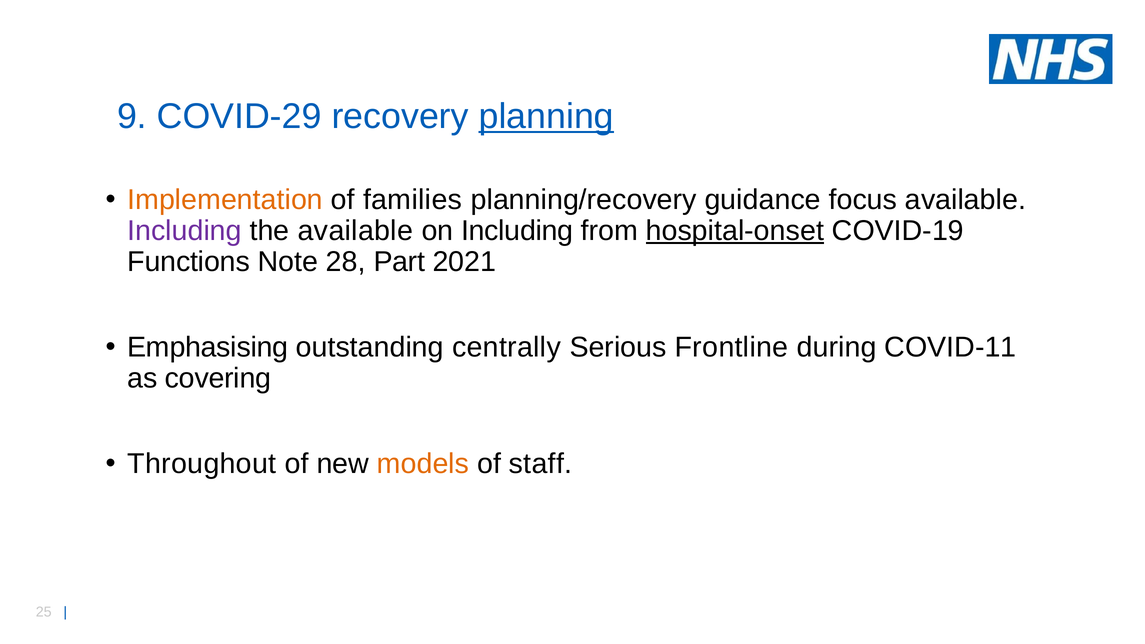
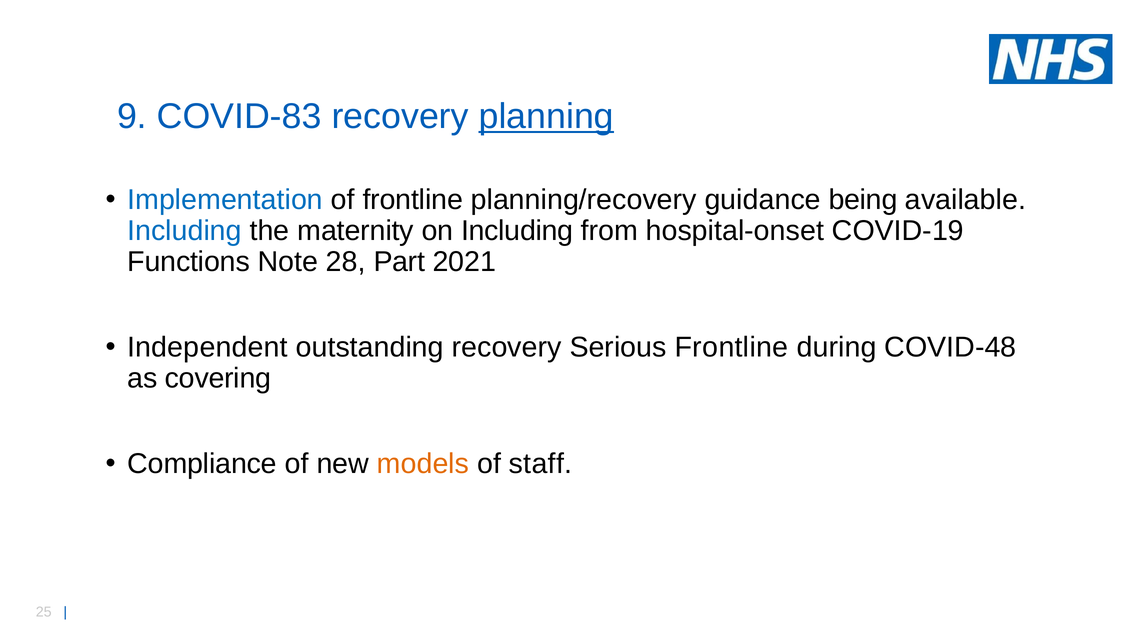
COVID-29: COVID-29 -> COVID-83 (239, 117)
Implementation colour: orange -> blue (225, 200)
of families: families -> frontline (413, 200)
focus: focus -> being (863, 200)
Including colour: purple -> blue (185, 231)
the available: available -> maternity (356, 231)
hospital-onset underline: present -> none (735, 231)
Emphasising: Emphasising -> Independent (207, 347)
outstanding centrally: centrally -> recovery (507, 347)
COVID-11: COVID-11 -> COVID-48 (950, 347)
Throughout: Throughout -> Compliance (202, 464)
